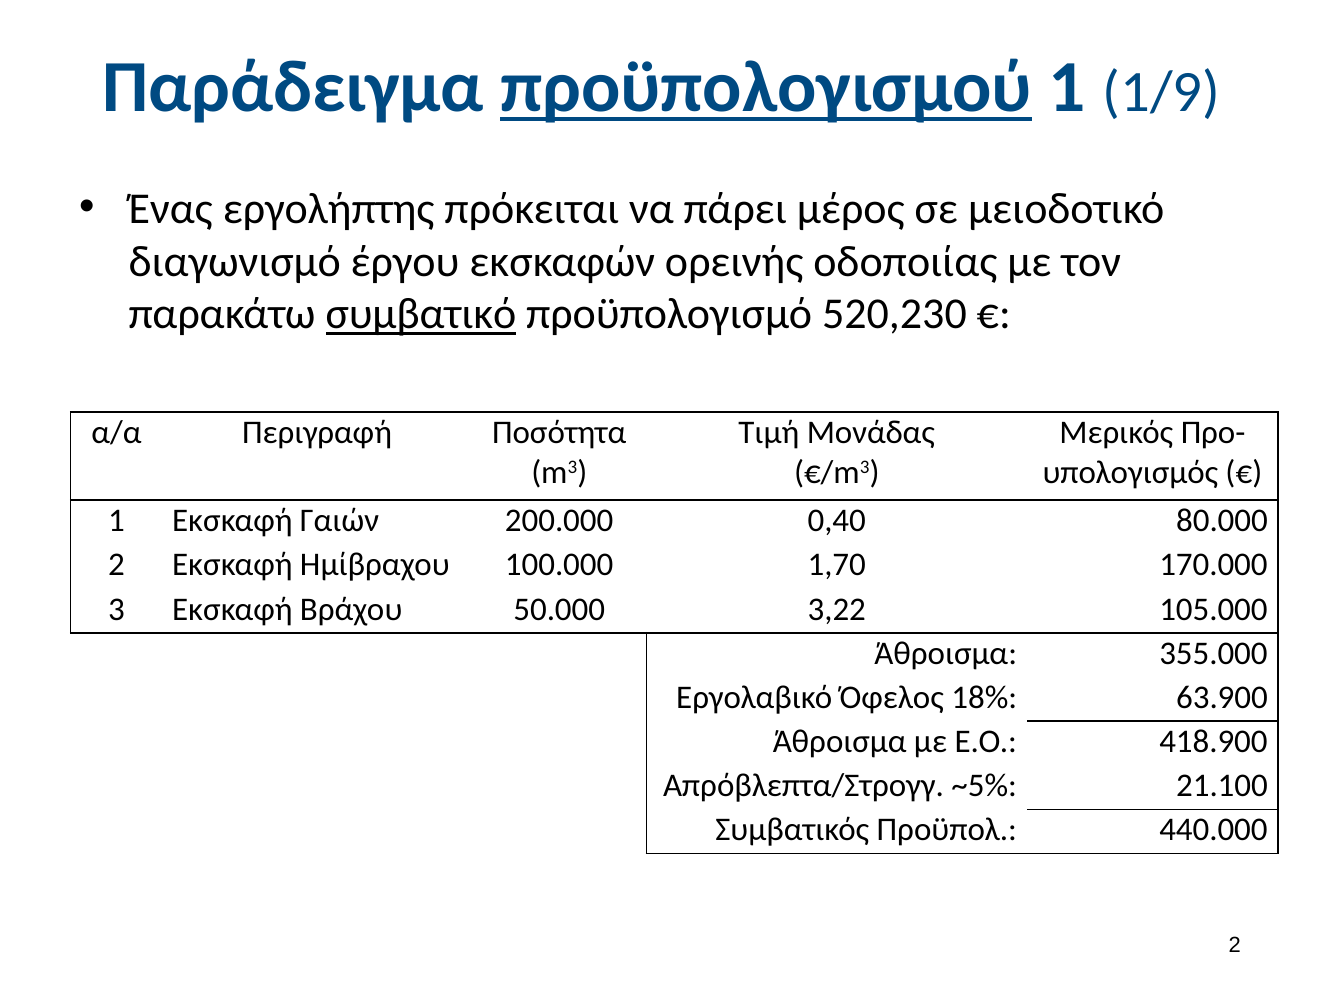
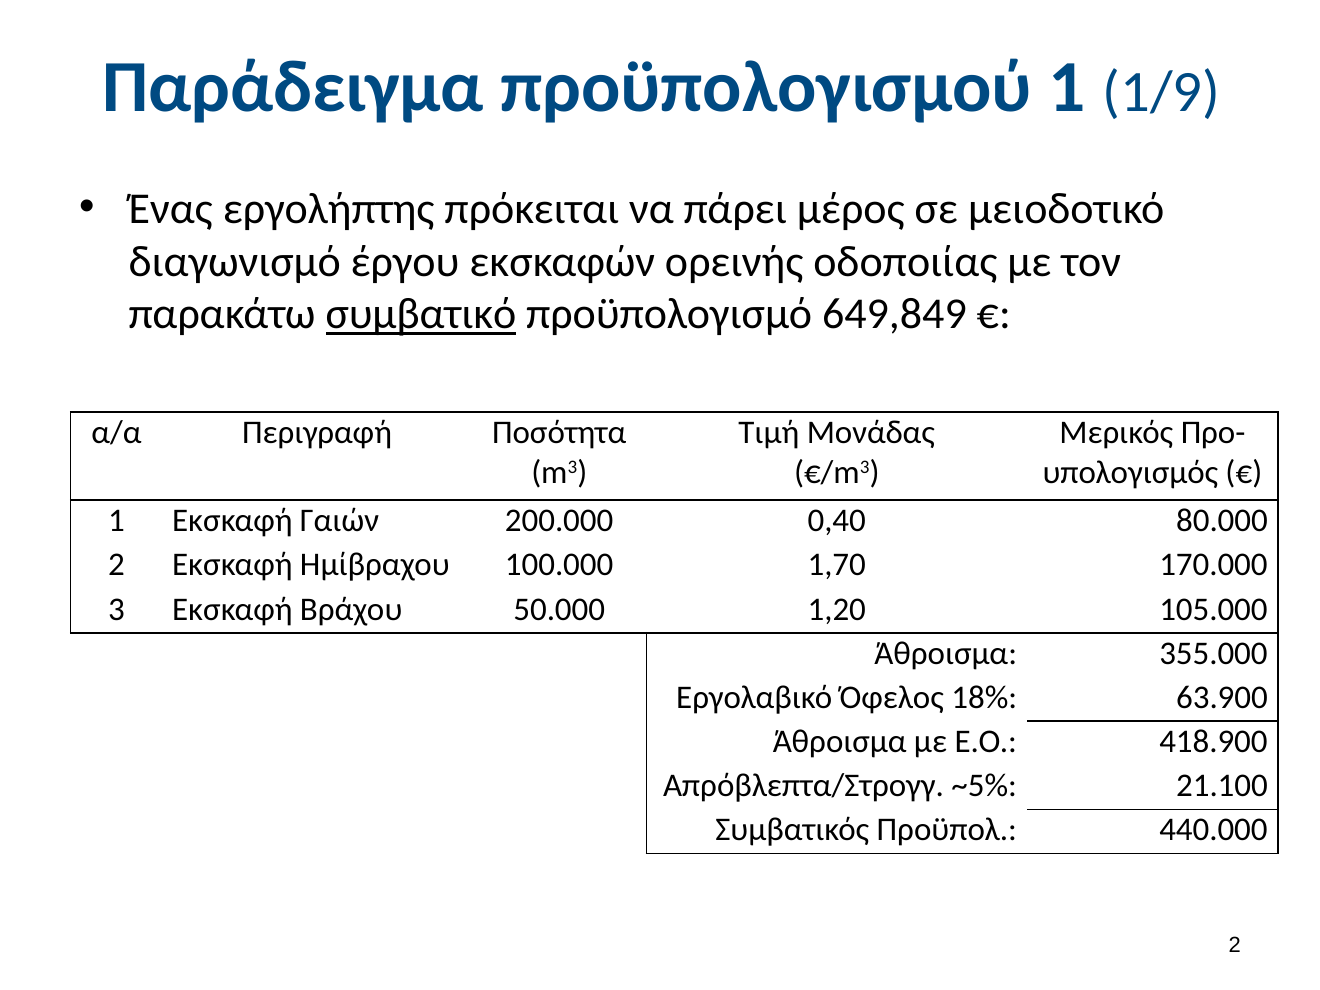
προϋπολογισμού underline: present -> none (766, 88)
520,230: 520,230 -> 649,849 (894, 314)
3,22: 3,22 -> 1,20 (837, 609)
